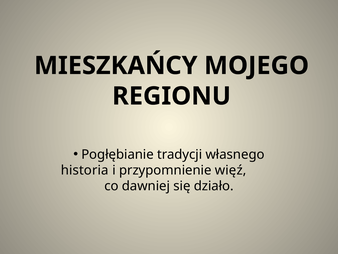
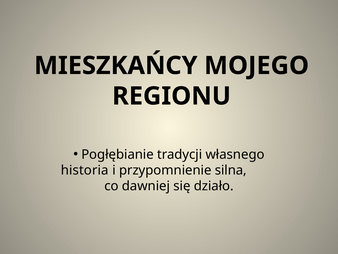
więź: więź -> silna (231, 170)
